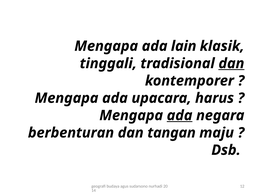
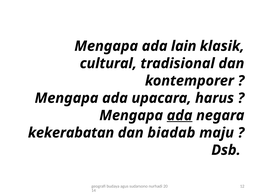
tinggali: tinggali -> cultural (108, 63)
dan underline: present -> none (231, 63)
berbenturan: berbenturan -> kekerabatan (71, 133)
tangan: tangan -> biadab (171, 133)
